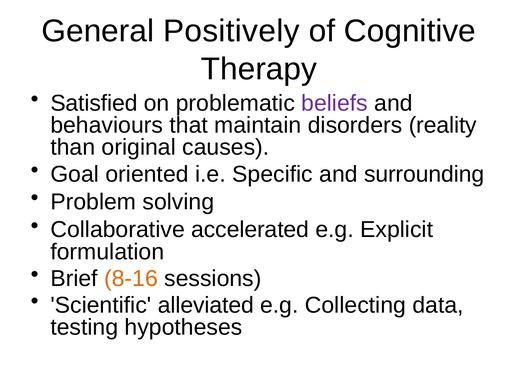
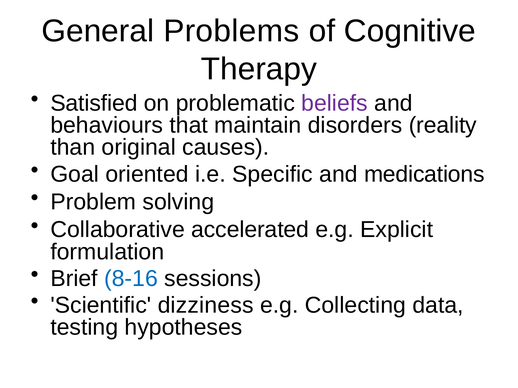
Positively: Positively -> Problems (231, 31)
surrounding: surrounding -> medications (424, 174)
8-16 colour: orange -> blue (131, 279)
alleviated: alleviated -> dizziness (206, 306)
